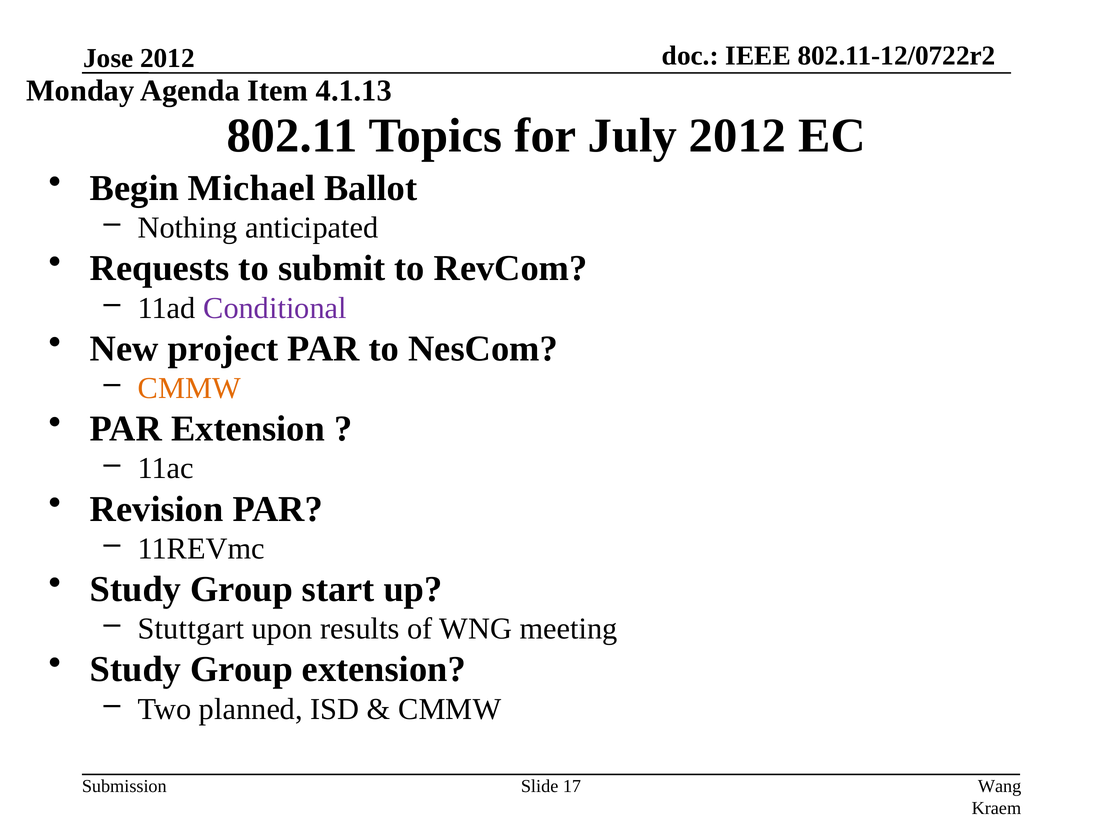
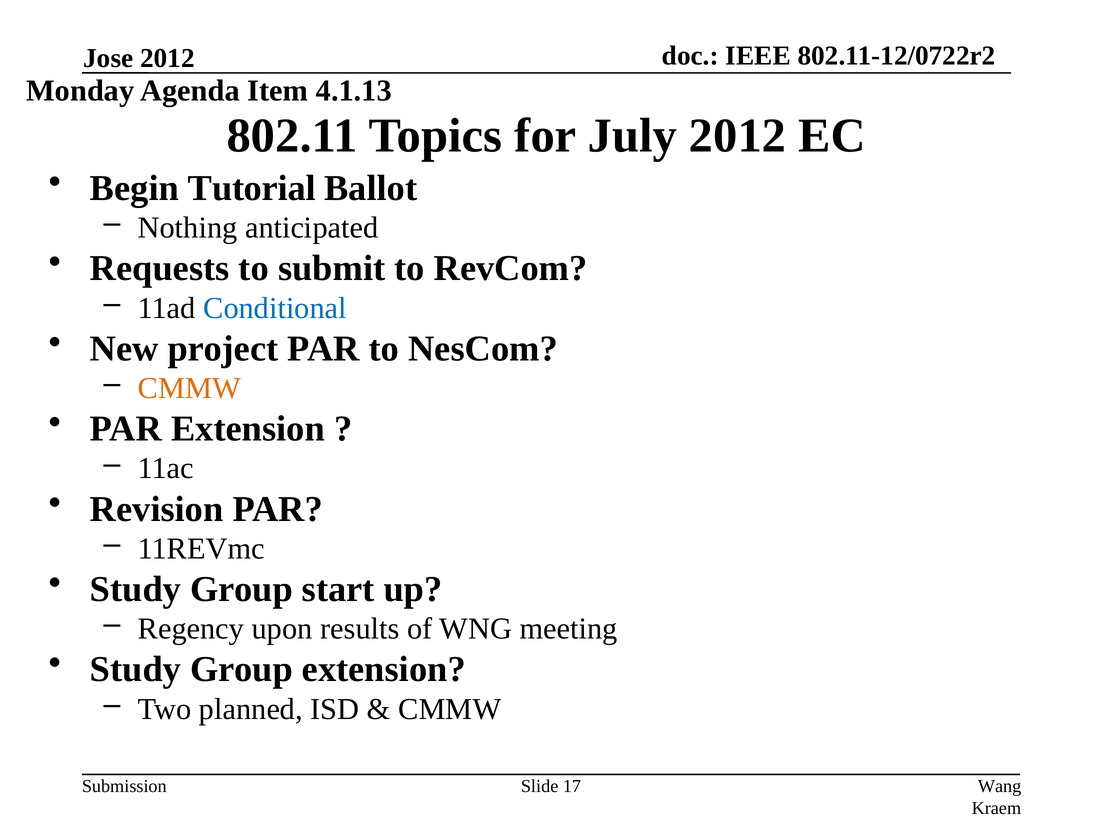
Michael: Michael -> Tutorial (252, 188)
Conditional colour: purple -> blue (275, 308)
Stuttgart: Stuttgart -> Regency (191, 629)
